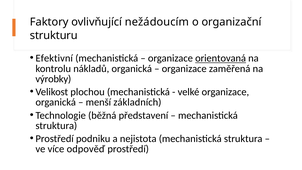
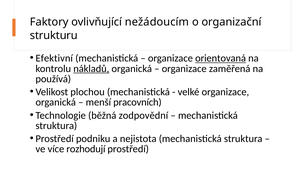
nákladů underline: none -> present (91, 69)
výrobky: výrobky -> používá (53, 79)
základních: základních -> pracovních (137, 102)
představení: představení -> zodpovědní (143, 115)
odpověď: odpověď -> rozhodují (86, 149)
